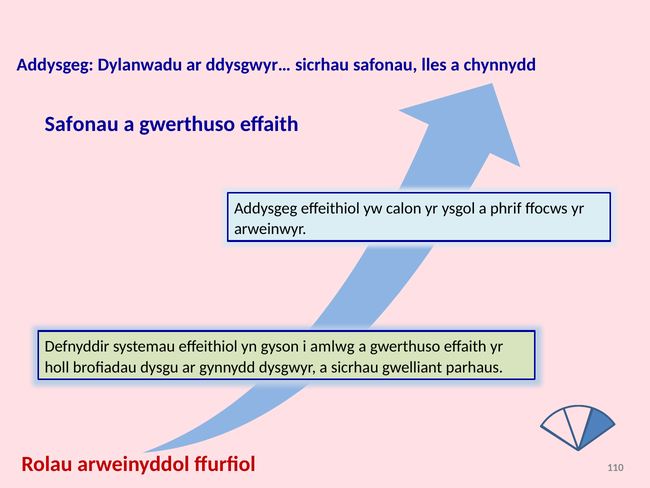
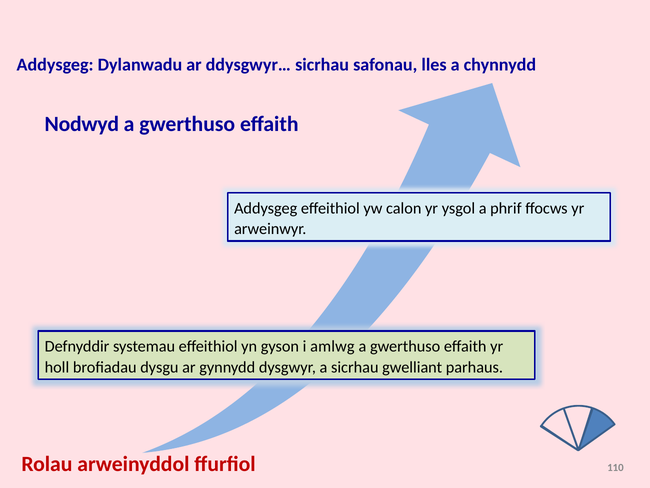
Safonau: Safonau -> Nodwyd (82, 124)
